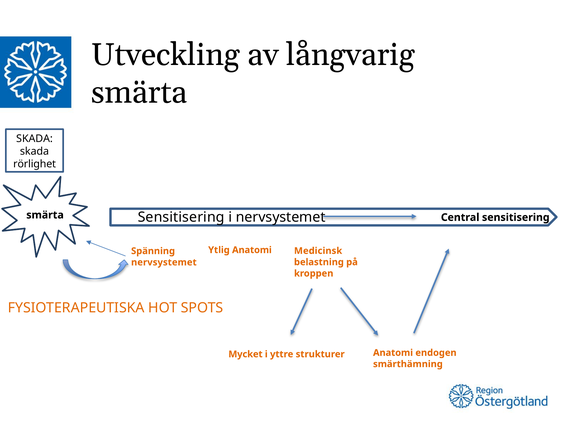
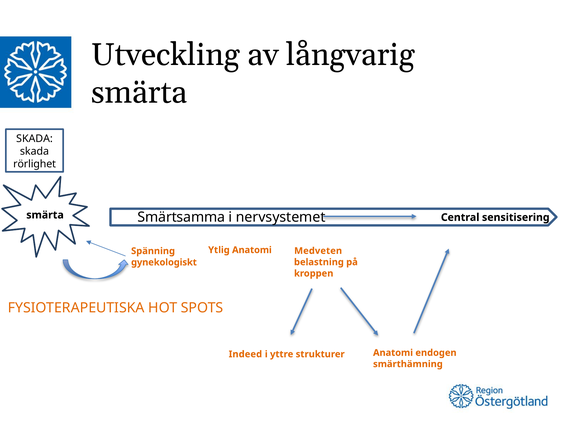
Sensitisering: Sensitisering -> Smärtsamma (181, 217)
Medicinsk: Medicinsk -> Medveten (318, 251)
nervsystemet: nervsystemet -> gynekologiskt (164, 262)
Mycket: Mycket -> Indeed (245, 354)
